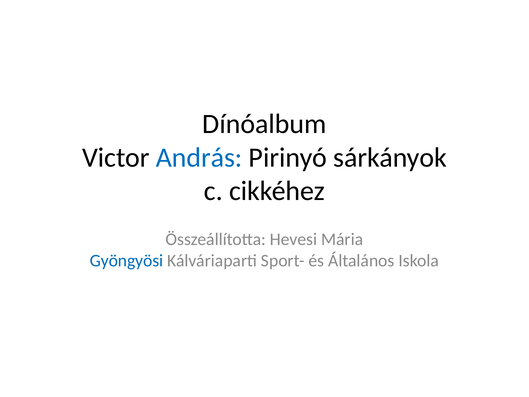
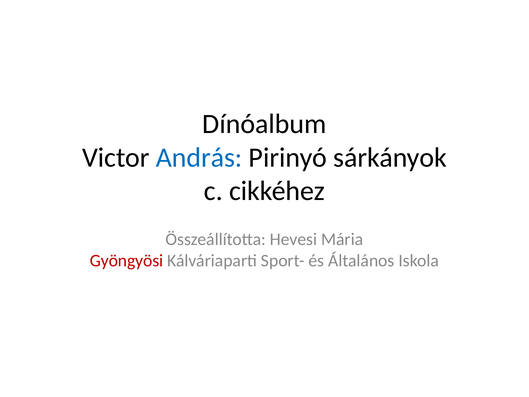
Gyöngyösi colour: blue -> red (127, 260)
